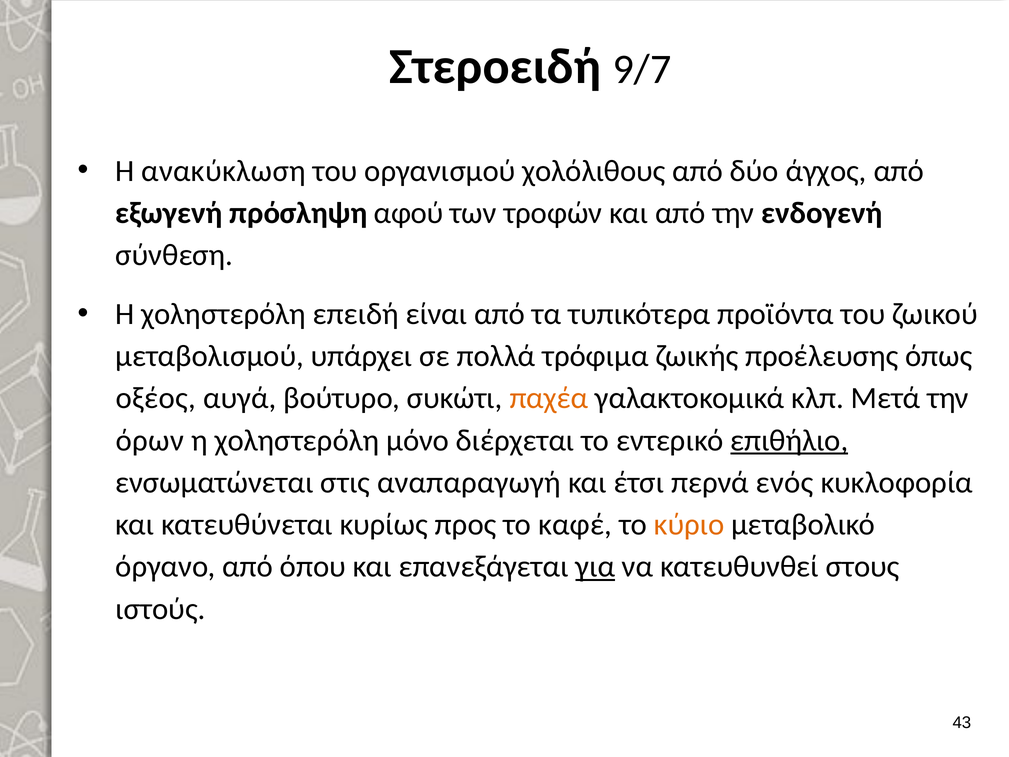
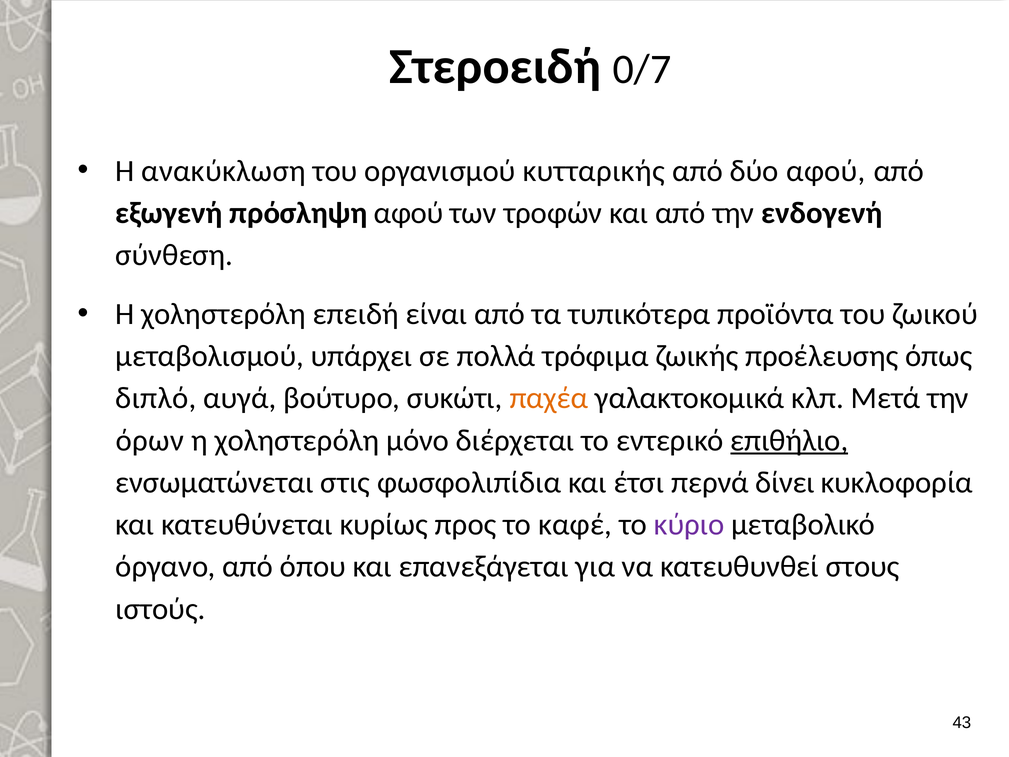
9/7: 9/7 -> 0/7 (642, 69)
χολόλιθους: χολόλιθους -> κυτταρικής (594, 171)
δύο άγχος: άγχος -> αφού (826, 171)
οξέος: οξέος -> διπλό (156, 398)
αναπαραγωγή: αναπαραγωγή -> φωσφολιπίδια (469, 482)
ενός: ενός -> δίνει (785, 482)
κύριο colour: orange -> purple (689, 524)
για underline: present -> none (595, 567)
